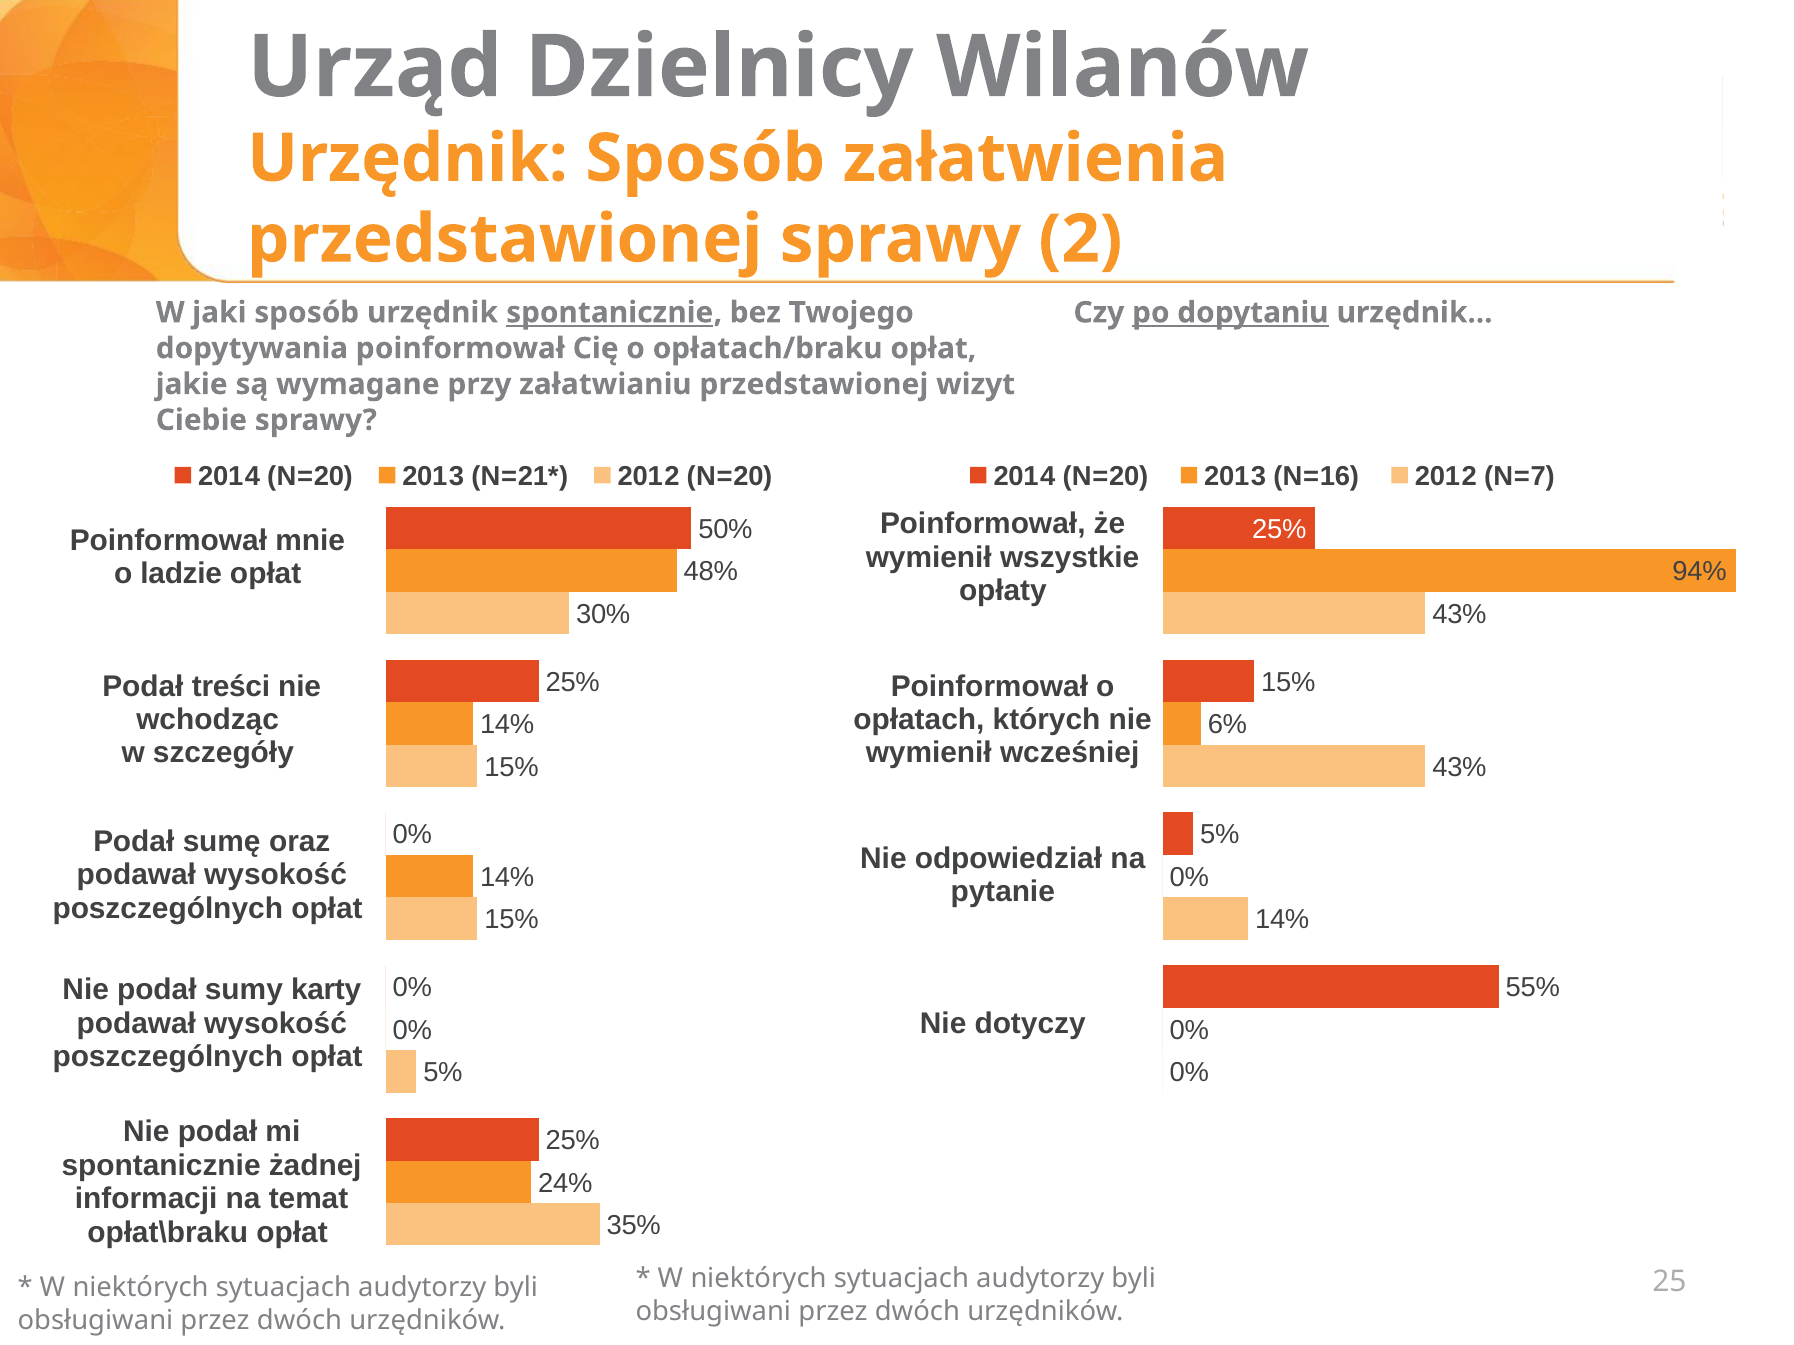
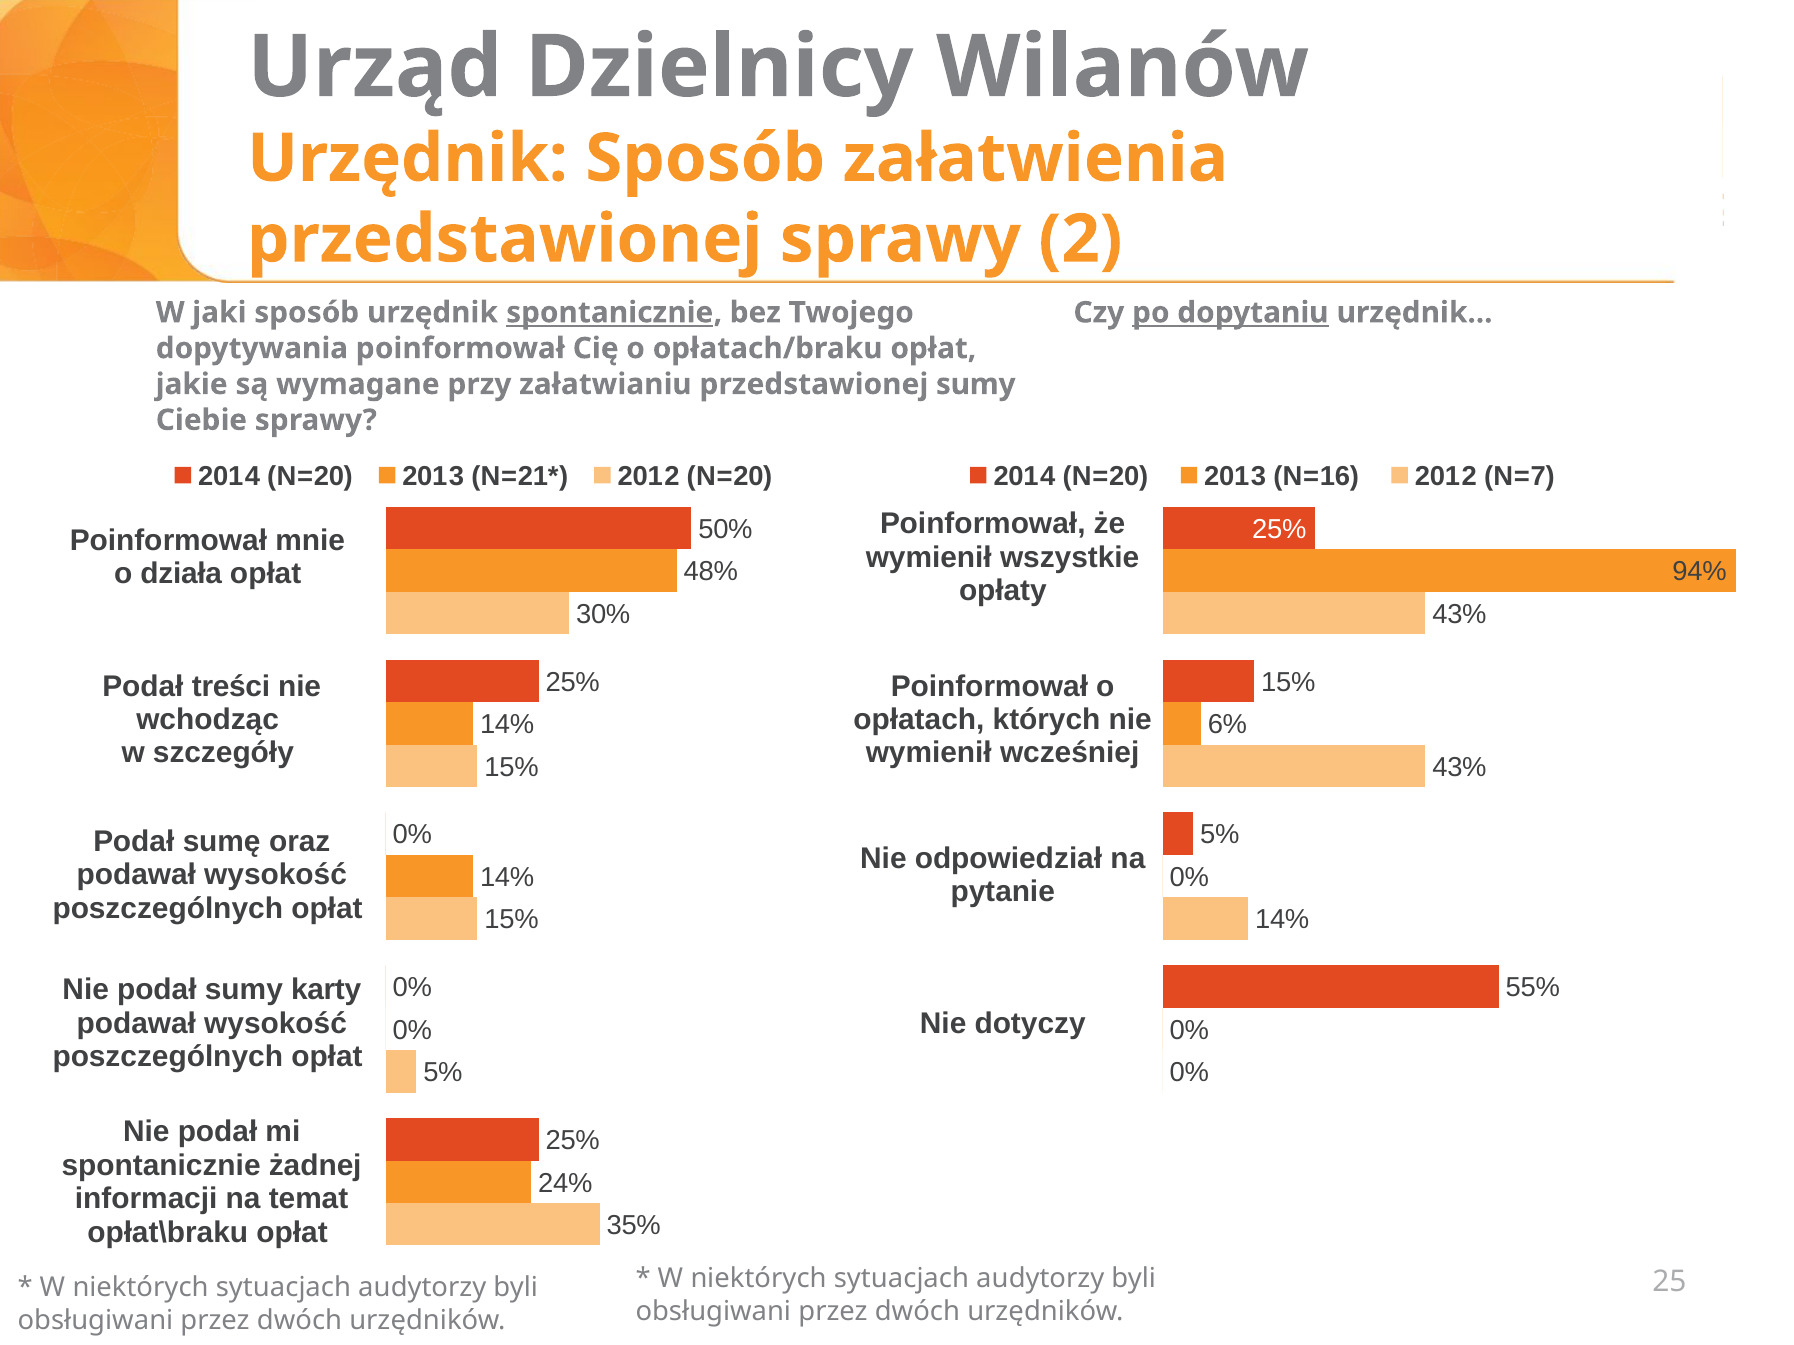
przedstawionej wizyt: wizyt -> sumy (976, 384)
ladzie: ladzie -> działa (181, 574)
